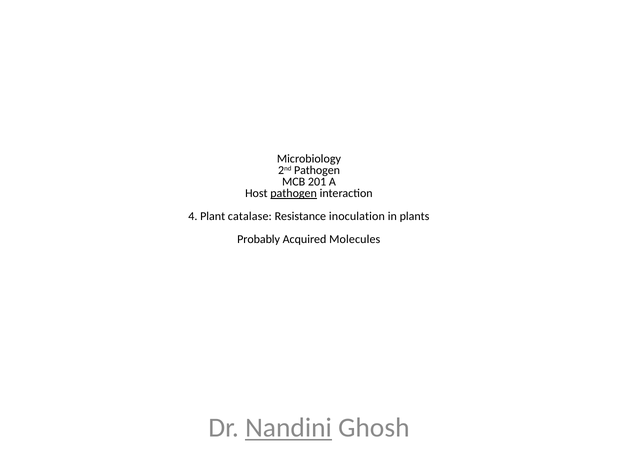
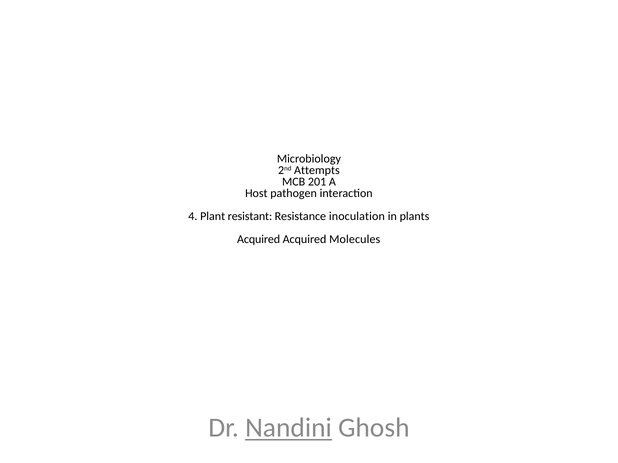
2nd Pathogen: Pathogen -> Attempts (317, 170)
pathogen underline: present -> none (294, 194)
catalase: catalase -> resistant (250, 217)
Probably: Probably -> Acquired (259, 240)
